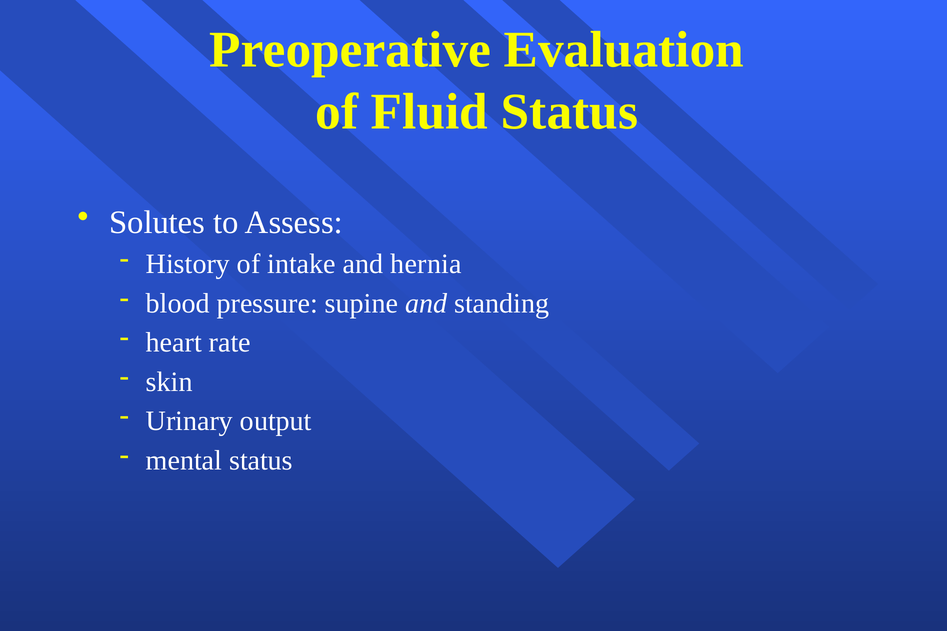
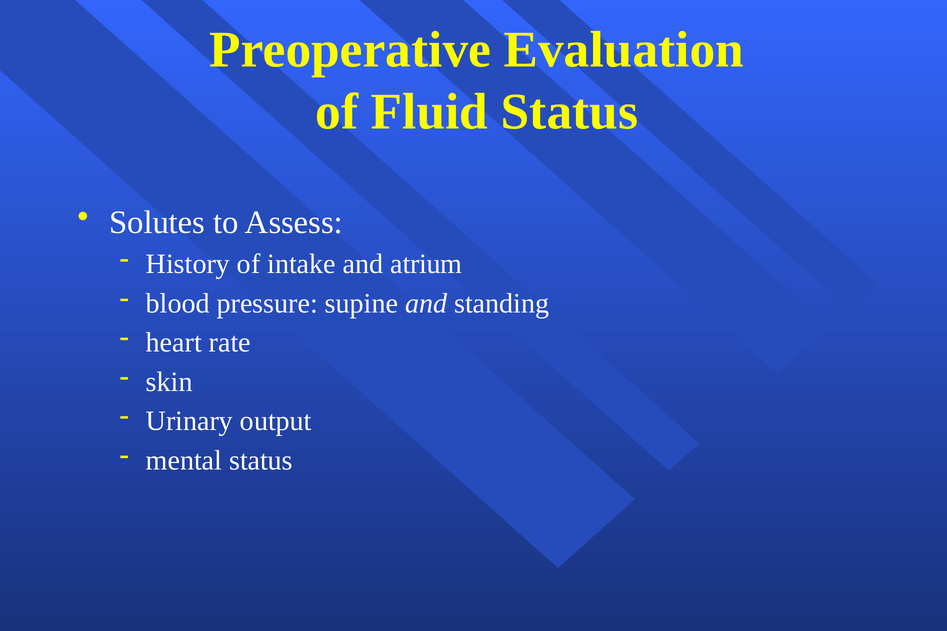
hernia: hernia -> atrium (426, 264)
